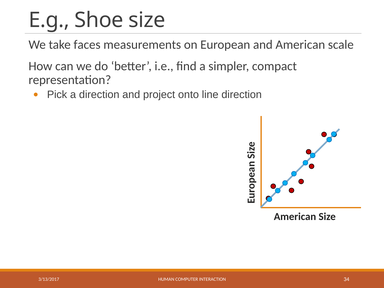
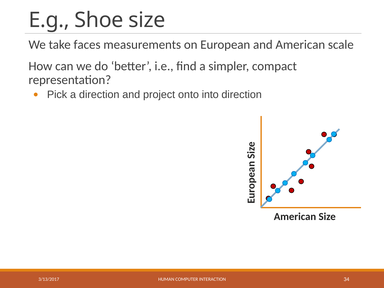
line: line -> into (210, 95)
